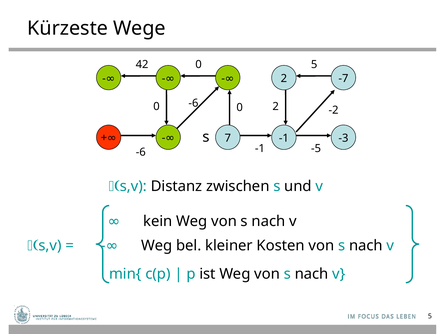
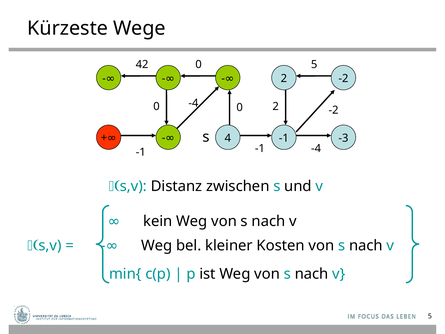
2 -7: -7 -> -2 (343, 78)
-6: -6 -> -4 (193, 103)
7: 7 -> 4 (228, 138)
-1 -5: -5 -> -4 (316, 148)
-6: -6 -> -1 (141, 152)
